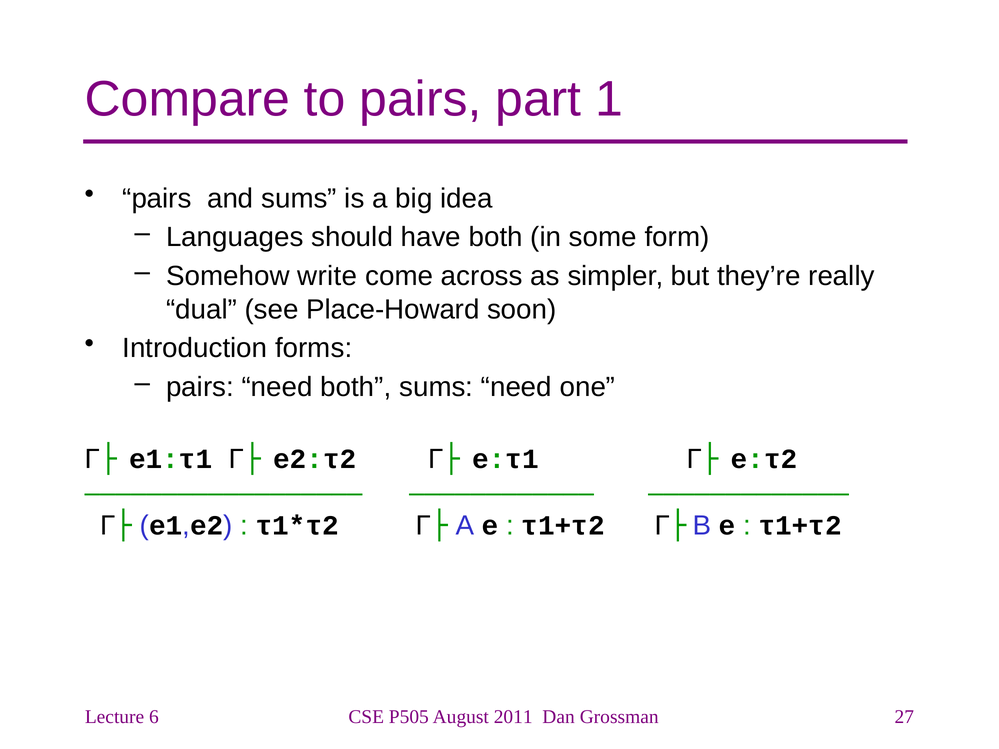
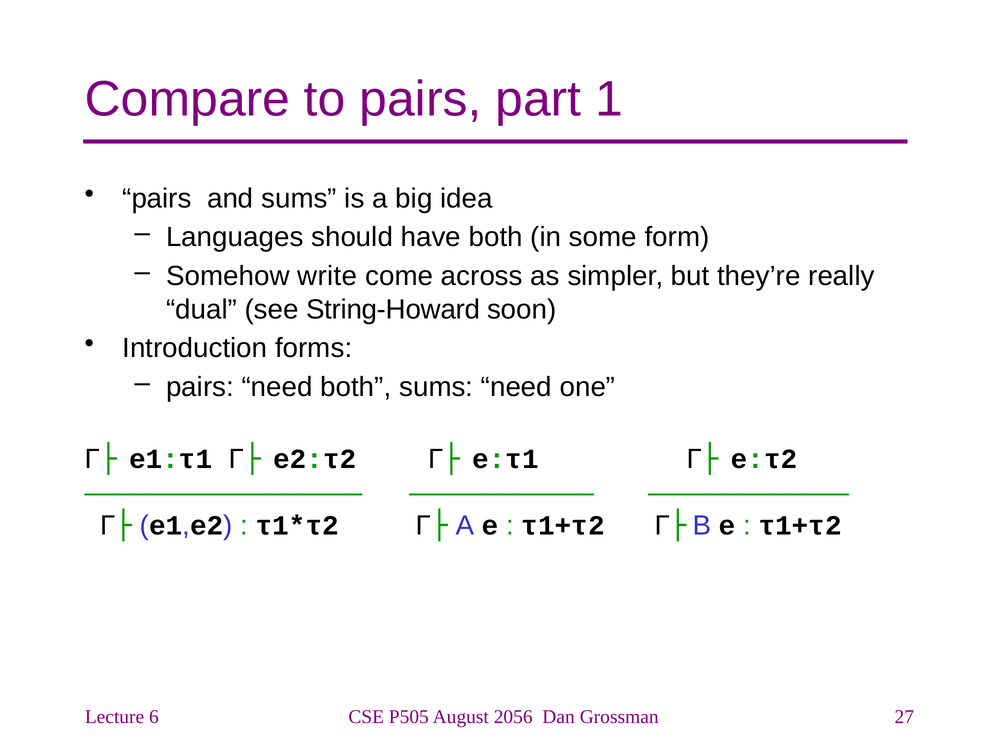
Place-Howard: Place-Howard -> String-Howard (393, 309)
2011: 2011 -> 2056 (513, 717)
